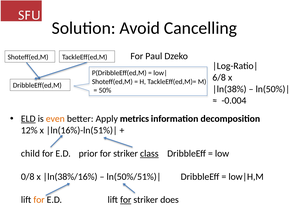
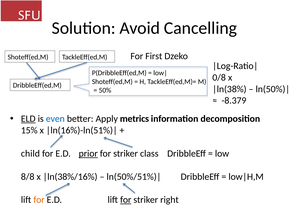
Paul: Paul -> First (154, 56)
6/8: 6/8 -> 0/8 (219, 77)
-0.004: -0.004 -> -8.379 (234, 100)
even colour: orange -> blue (55, 119)
12%: 12% -> 15% (29, 130)
prior underline: none -> present (88, 153)
class underline: present -> none (149, 153)
0/8: 0/8 -> 8/8 (28, 176)
does: does -> right (169, 200)
